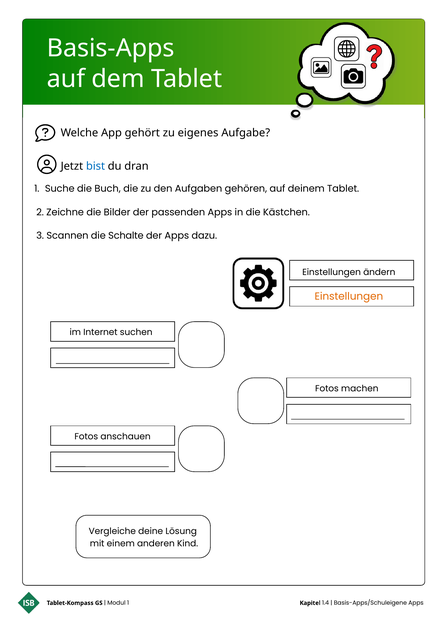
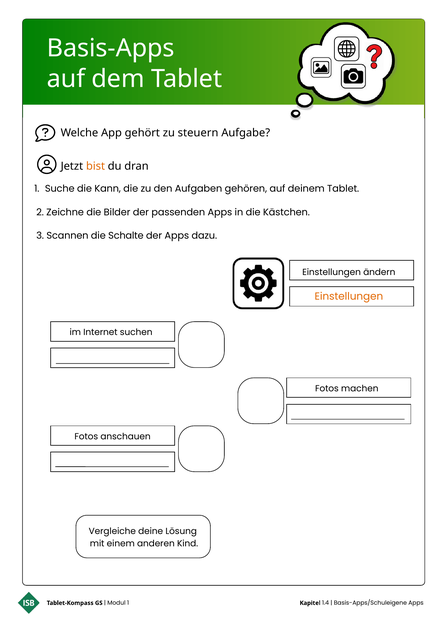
eigenes: eigenes -> steuern (198, 133)
bist colour: blue -> orange (96, 166)
Buch: Buch -> Kann (108, 189)
